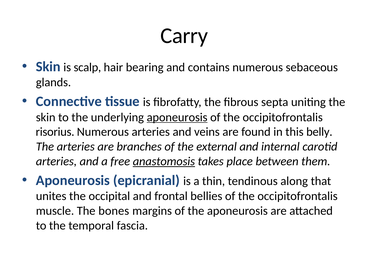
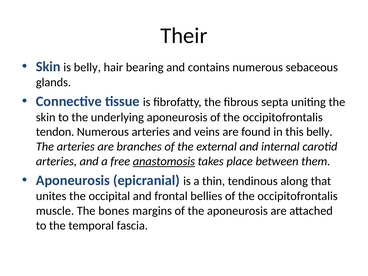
Carry: Carry -> Their (184, 36)
is scalp: scalp -> belly (87, 67)
aponeurosis underline: present -> none (177, 117)
risorius: risorius -> tendon (55, 132)
